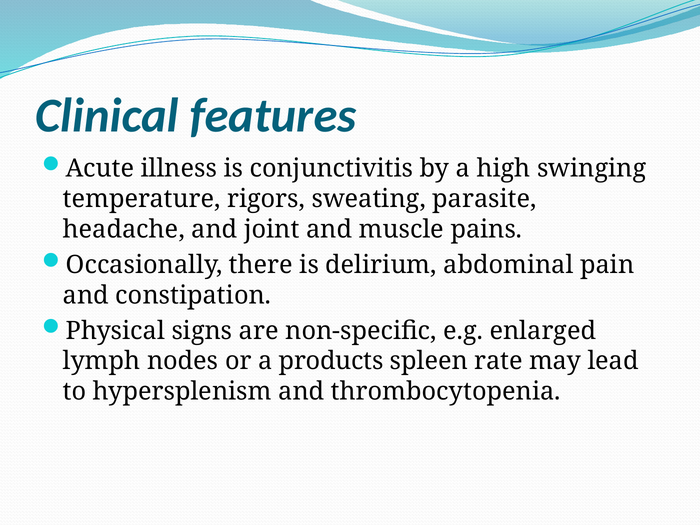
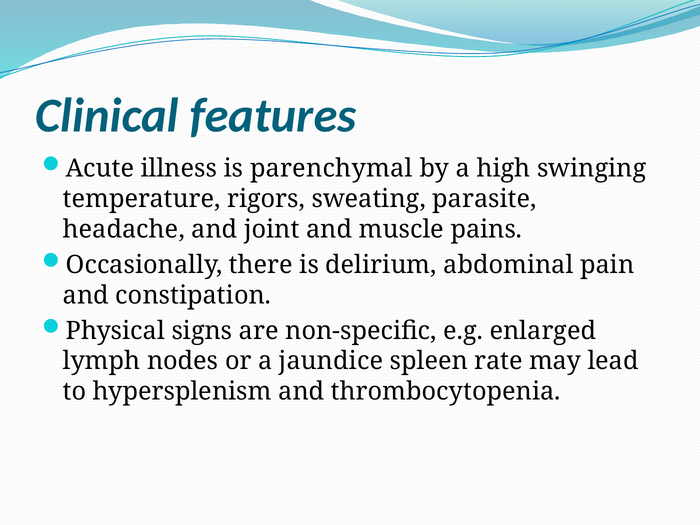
conjunctivitis: conjunctivitis -> parenchymal (331, 169)
products: products -> jaundice (331, 361)
